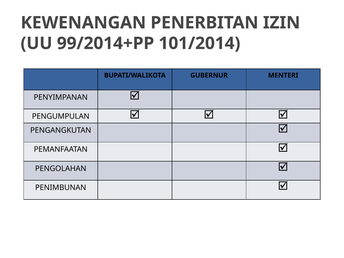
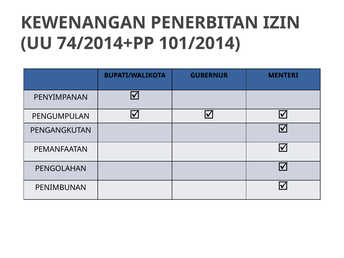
99/2014+PP: 99/2014+PP -> 74/2014+PP (106, 43)
